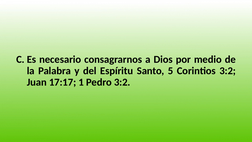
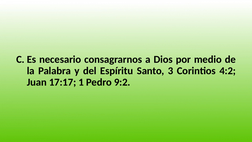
5: 5 -> 3 (171, 71)
Corintios 3:2: 3:2 -> 4:2 (228, 71)
Pedro 3:2: 3:2 -> 9:2 (122, 82)
